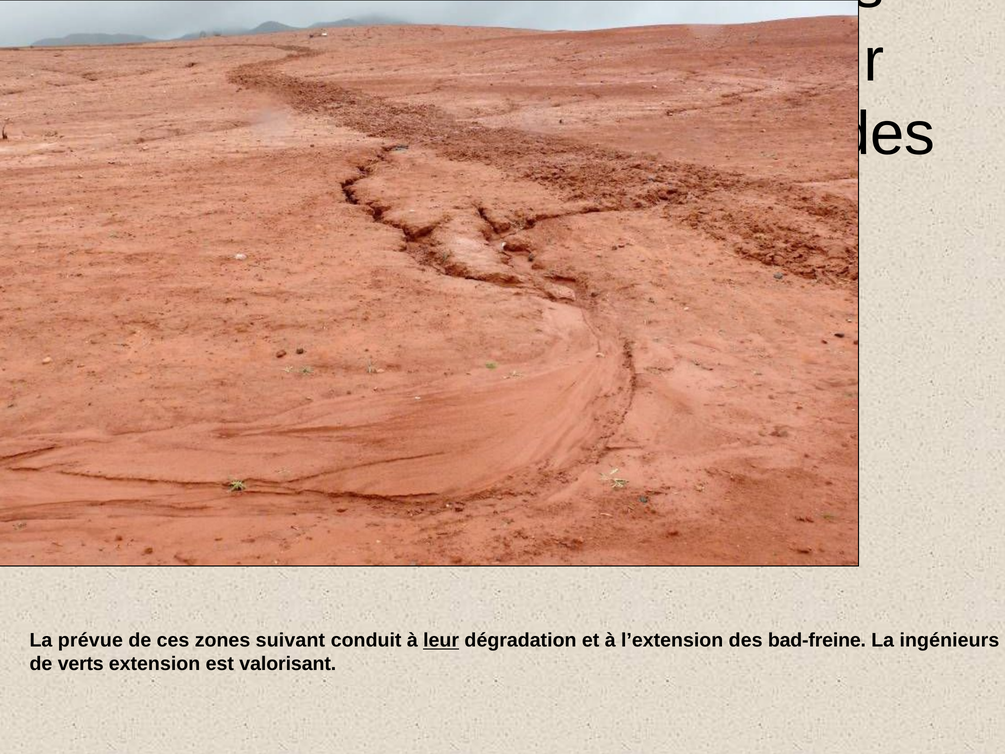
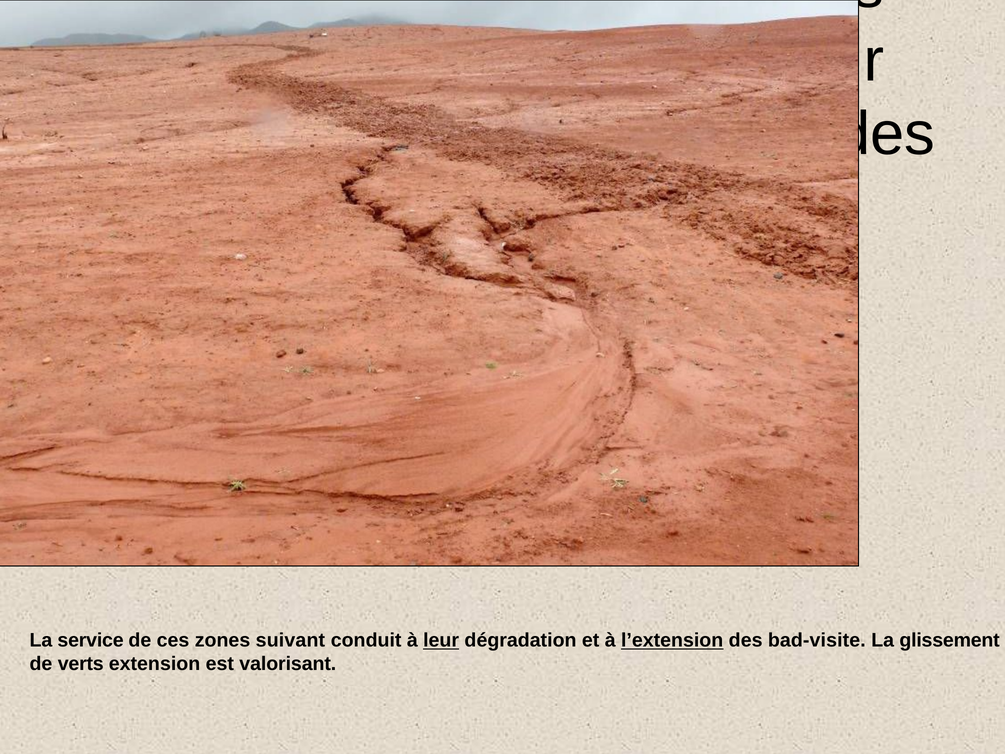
prévue: prévue -> service (91, 640)
l’extension underline: none -> present (672, 640)
bad-freine: bad-freine -> bad-visite (817, 640)
ingénieurs: ingénieurs -> glissement (950, 640)
